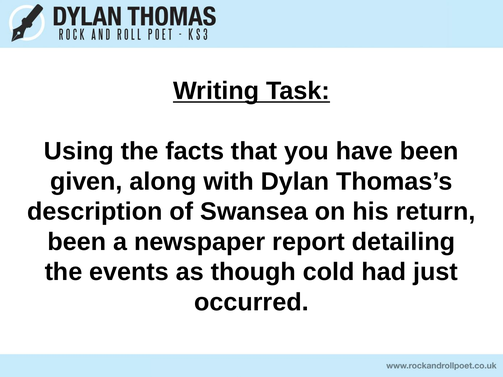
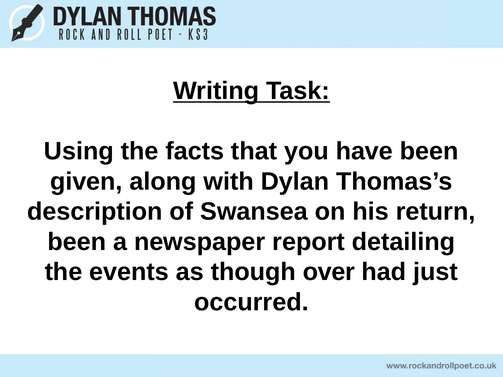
cold: cold -> over (329, 272)
